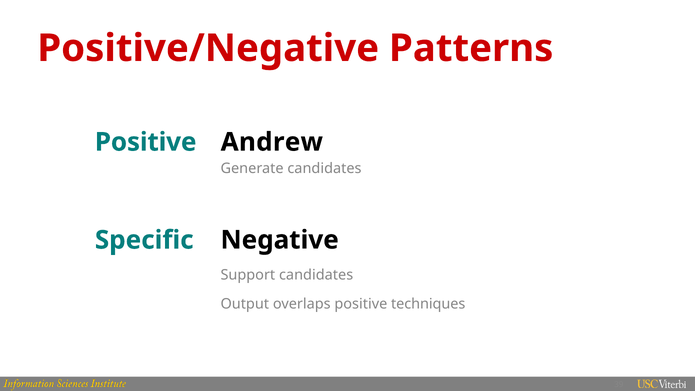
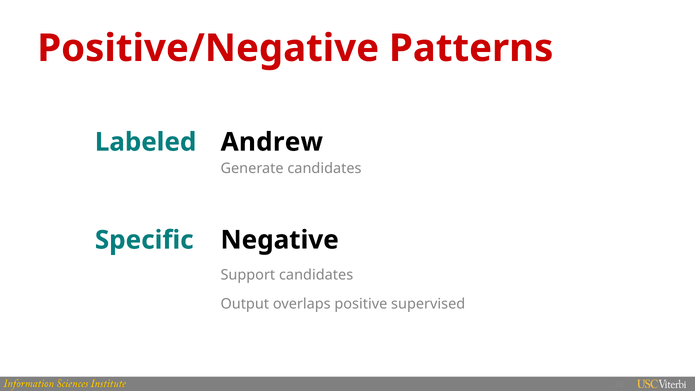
Positive: Positive -> Labeled (146, 142)
techniques: techniques -> supervised (428, 304)
